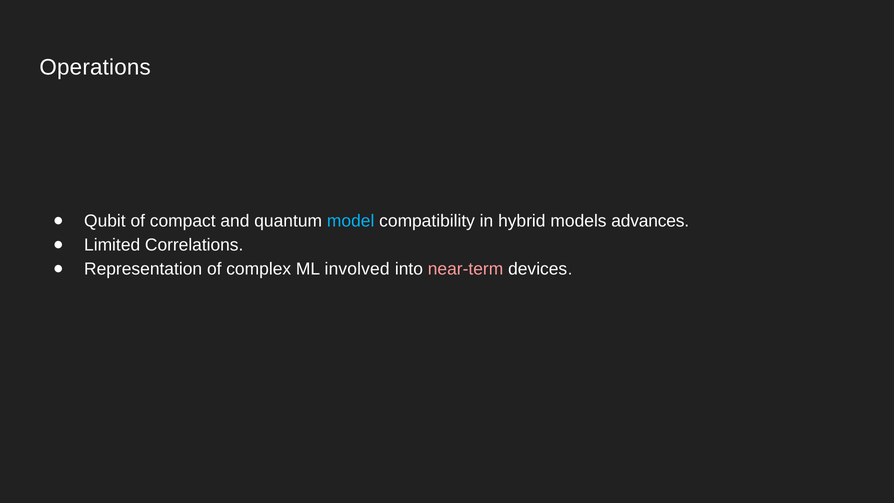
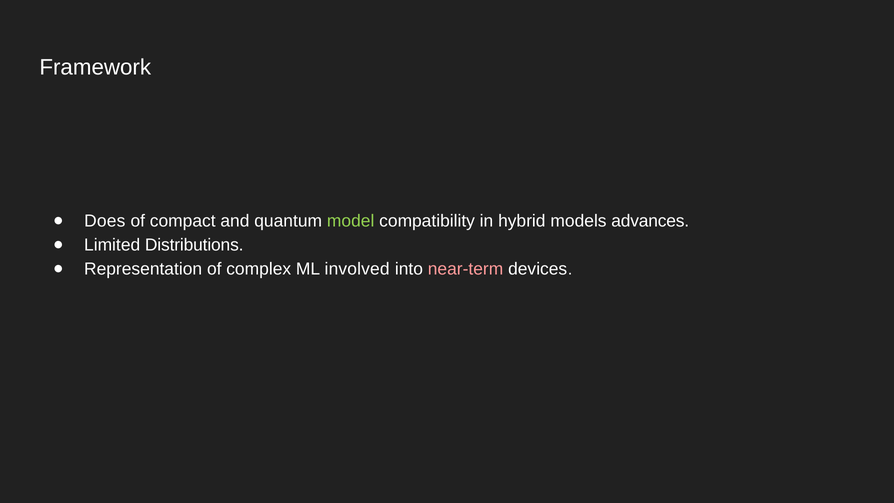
Operations: Operations -> Framework (95, 67)
Qubit: Qubit -> Does (105, 221)
model colour: light blue -> light green (351, 221)
Correlations: Correlations -> Distributions (194, 245)
